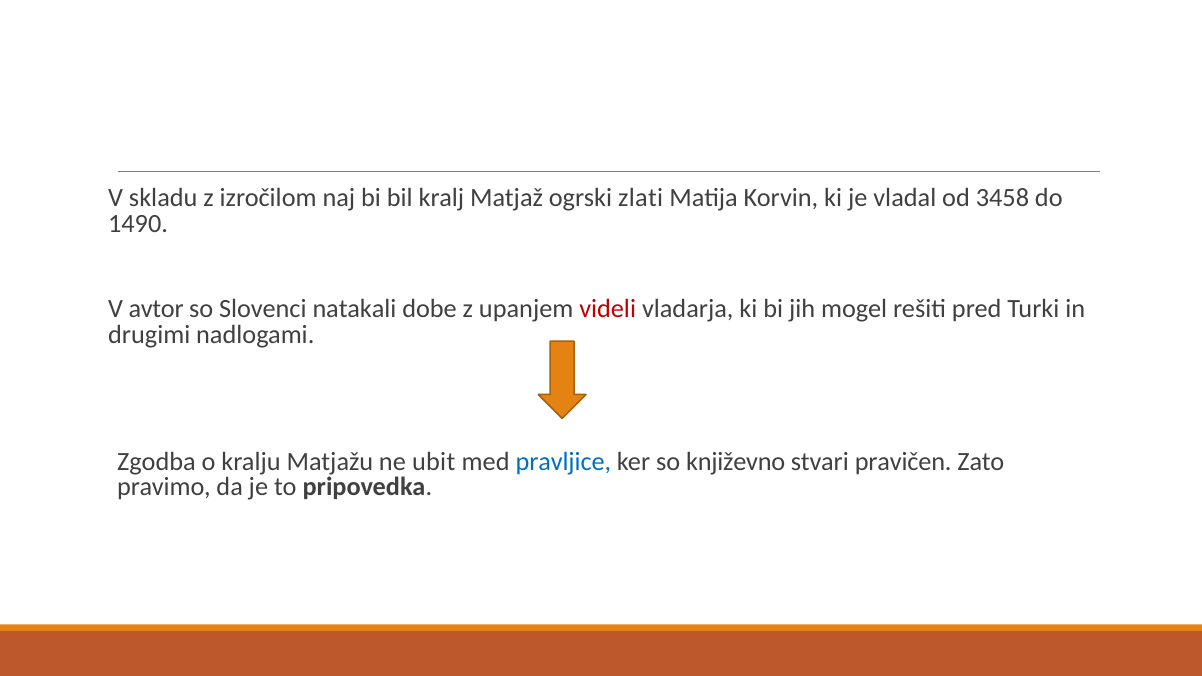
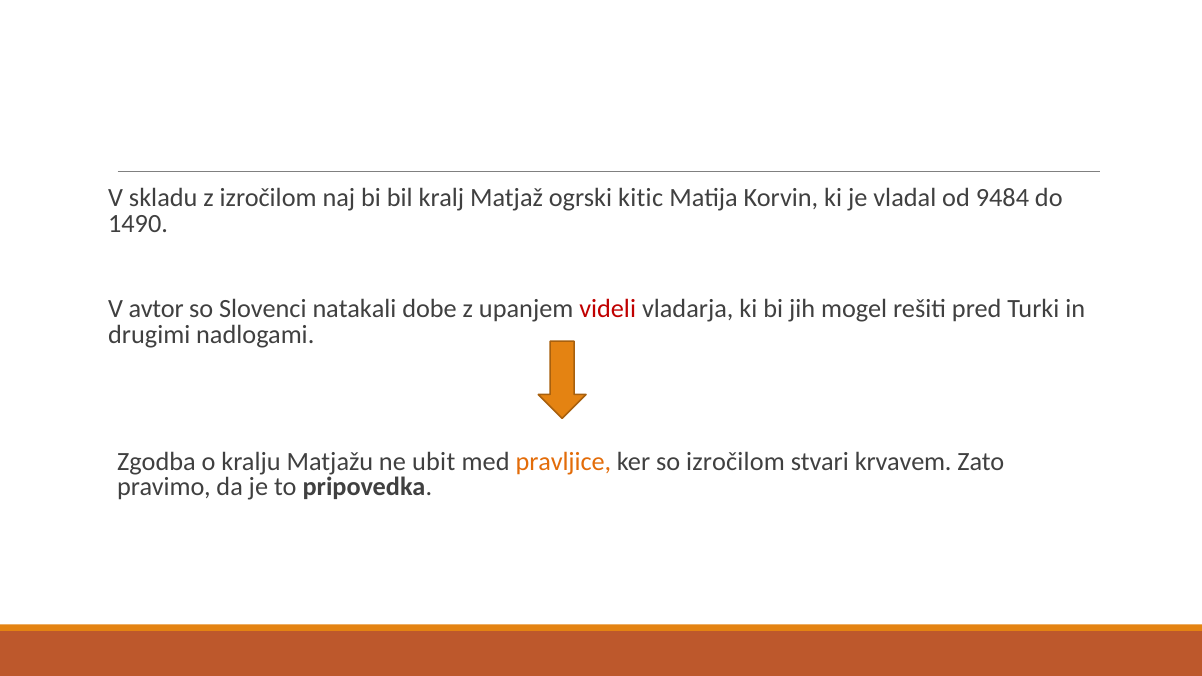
zlati: zlati -> kitic (641, 198)
3458: 3458 -> 9484 (1002, 198)
pravljice colour: blue -> orange (563, 461)
so književno: književno -> izročilom (735, 461)
pravičen: pravičen -> krvavem (903, 461)
